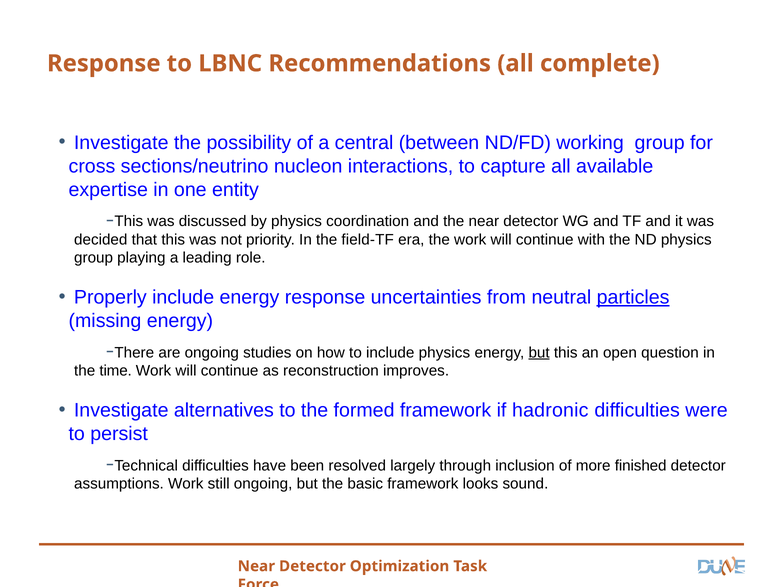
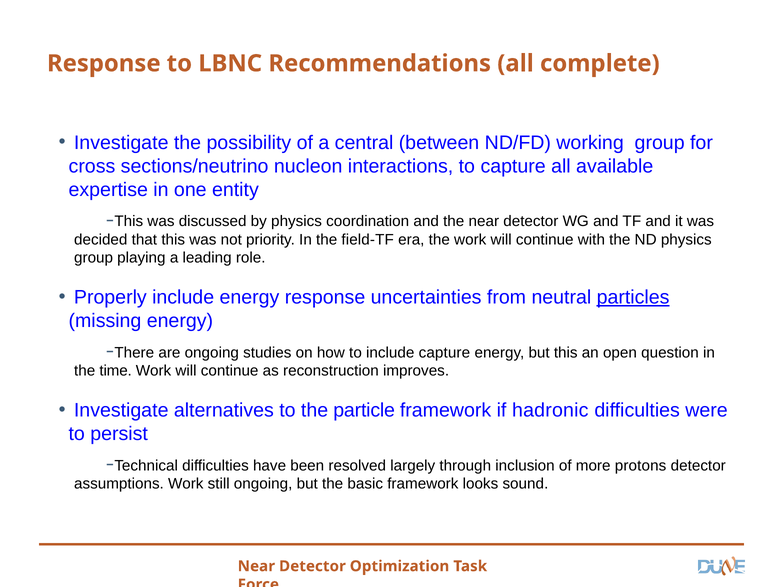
include physics: physics -> capture (444, 353)
but underline: present -> none (539, 353)
formed: formed -> particle (364, 411)
finished: finished -> protons (641, 466)
